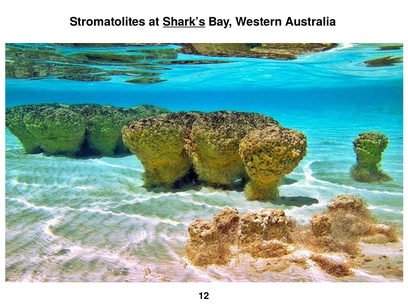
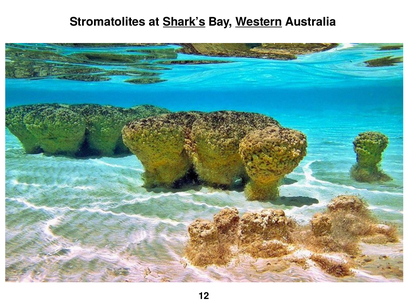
Western underline: none -> present (259, 22)
